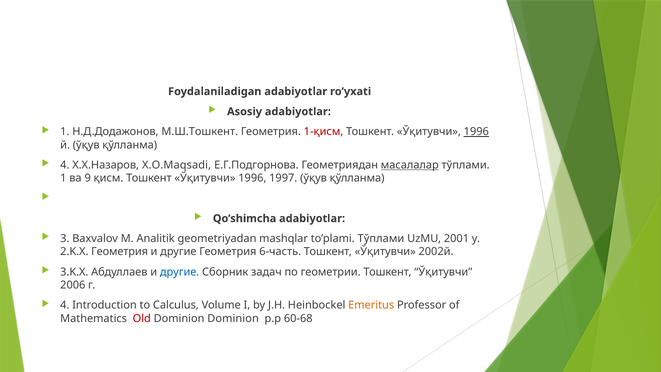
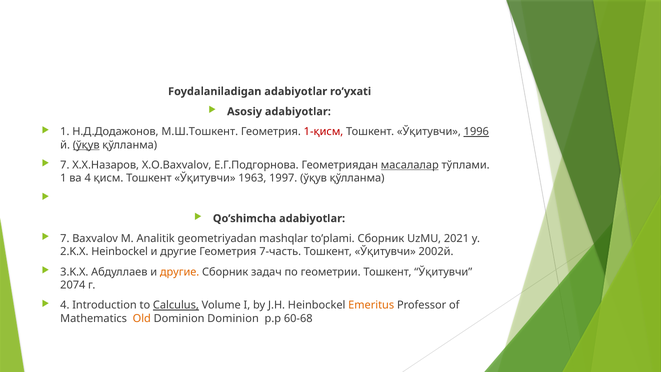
ўқув underline: none -> present (86, 145)
4: 4 -> 7 (65, 165)
X.O.Maqsadi: X.O.Maqsadi -> X.O.Baxvalov (177, 165)
ва 9: 9 -> 4 (88, 178)
қисм Тошкент Ўқитувчи 1996: 1996 -> 1963 (252, 178)
3: 3 -> 7 (65, 238)
to’plami Тўплами: Тўплами -> Сборник (381, 238)
2001: 2001 -> 2021 (456, 238)
2.K.X Геометрия: Геометрия -> Heinbockel (120, 252)
6-часть: 6-часть -> 7-часть (280, 252)
другие colour: blue -> orange (180, 272)
2006: 2006 -> 2074 (73, 285)
Calculus underline: none -> present (176, 305)
Old colour: red -> orange (142, 318)
